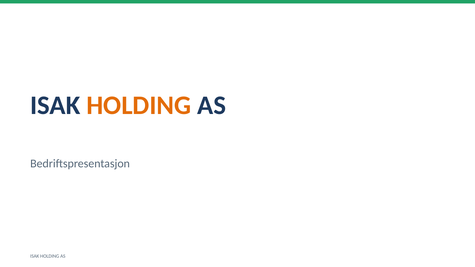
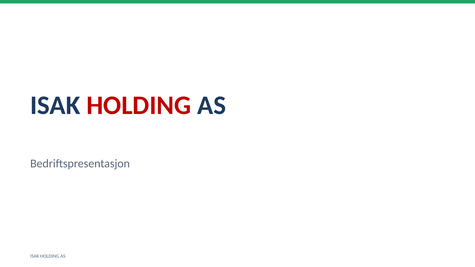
HOLDING colour: orange -> red (139, 105)
